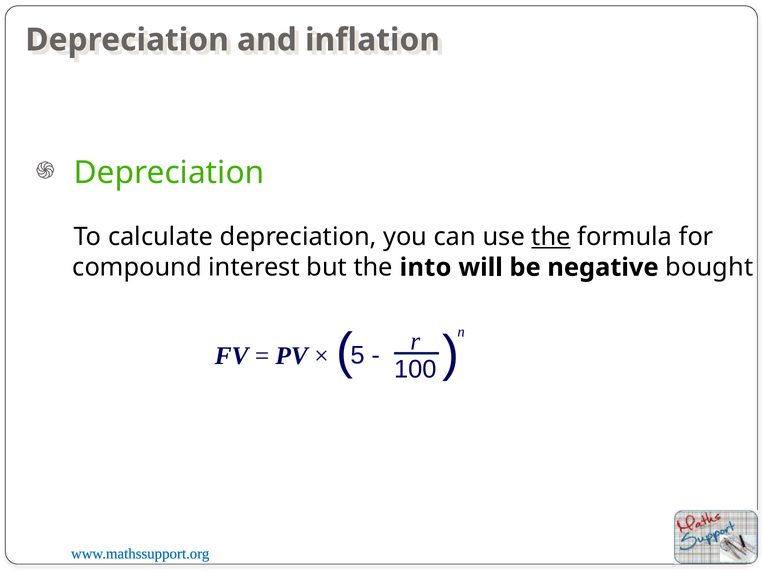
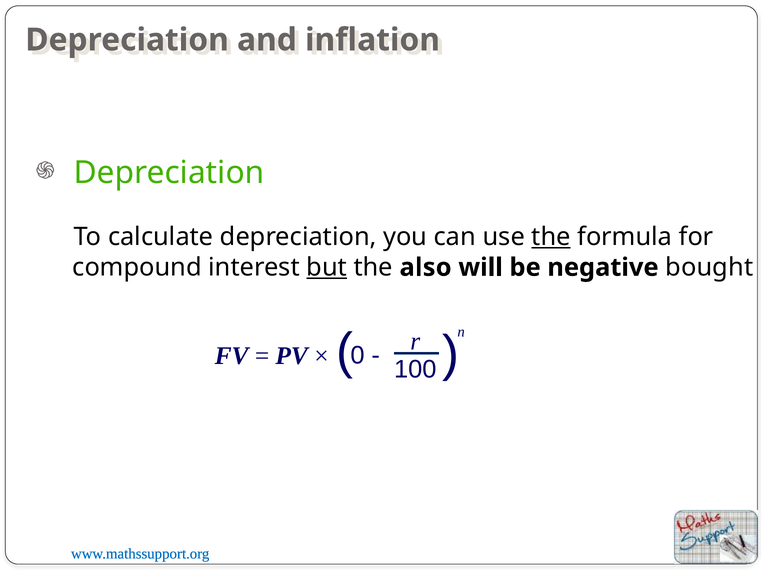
but underline: none -> present (327, 268)
into: into -> also (426, 268)
5: 5 -> 0 (357, 355)
